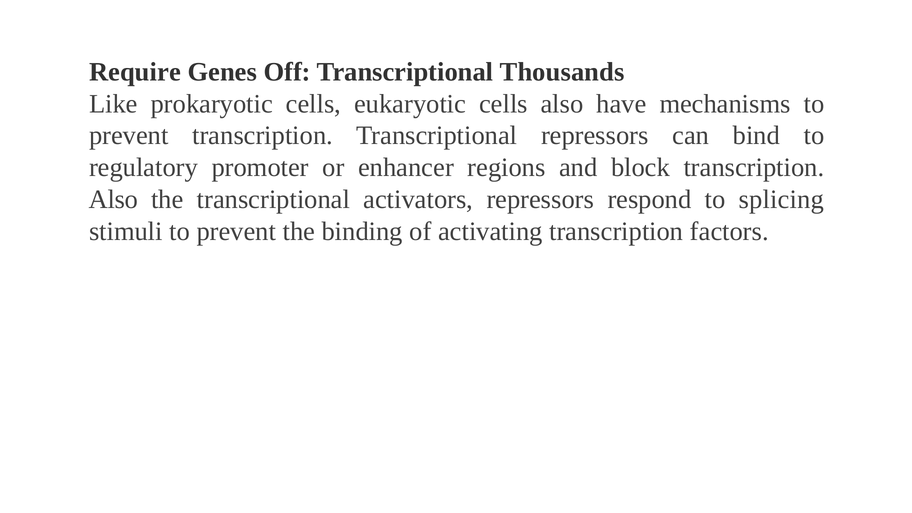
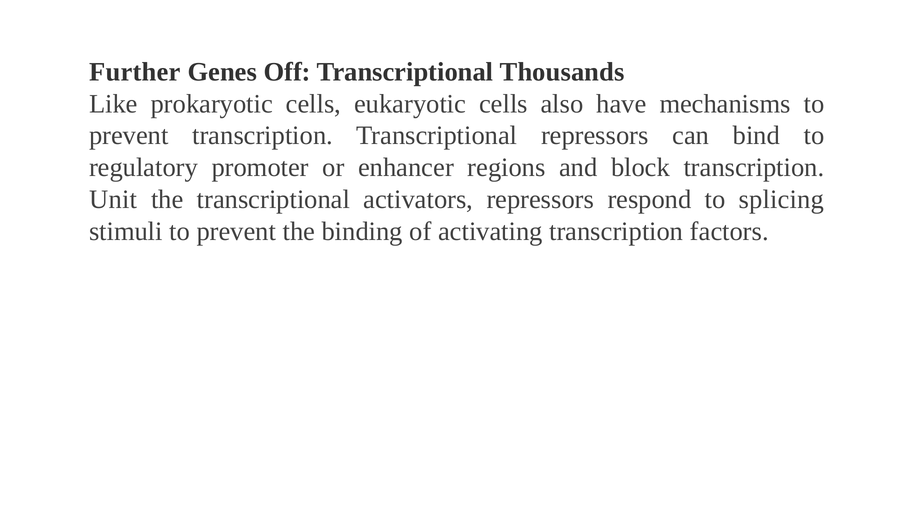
Require: Require -> Further (135, 72)
Also: Also -> Unit (113, 200)
